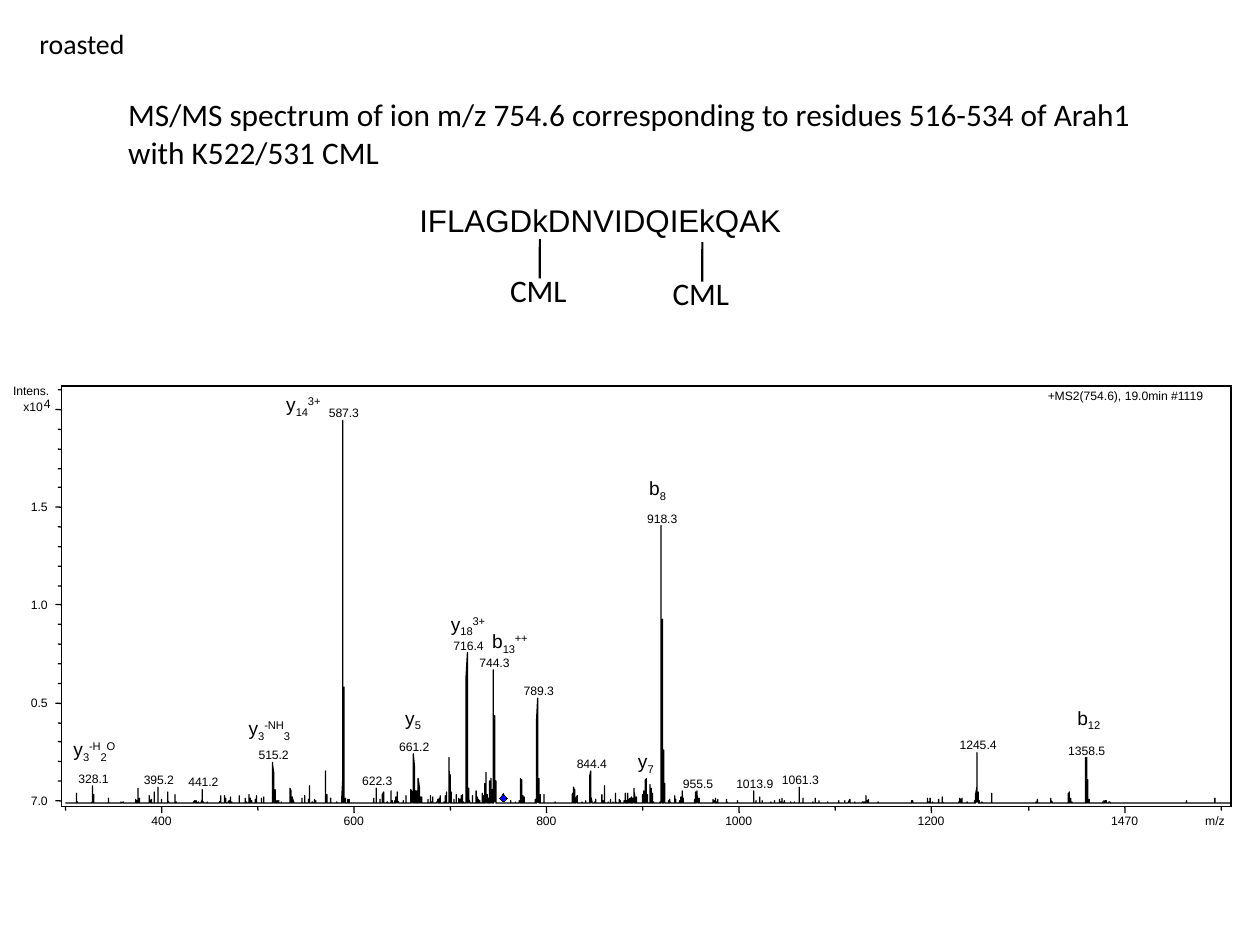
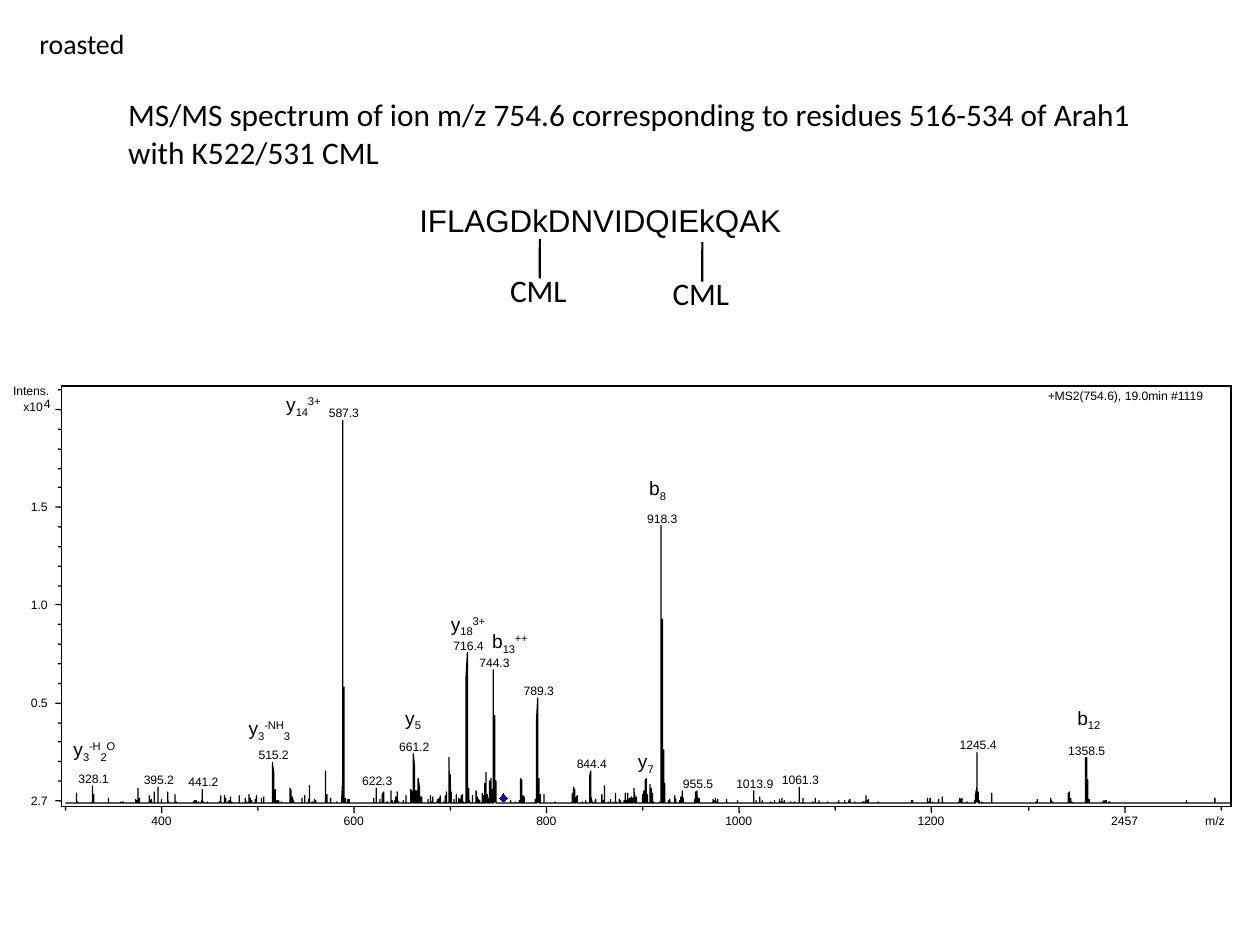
7.0: 7.0 -> 2.7 (39, 801)
1470: 1470 -> 2457 (1125, 821)
